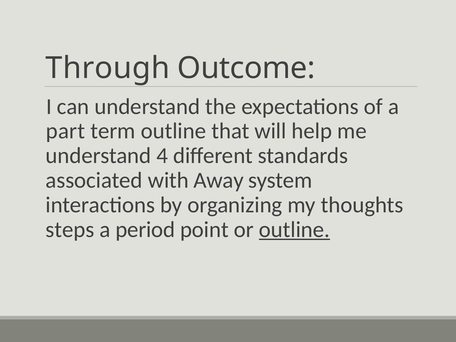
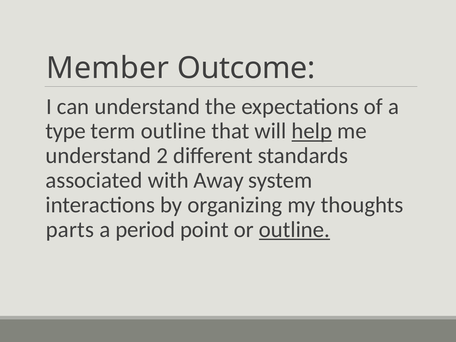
Through: Through -> Member (108, 68)
part: part -> type (66, 131)
help underline: none -> present (312, 131)
4: 4 -> 2 (162, 156)
steps: steps -> parts (70, 230)
